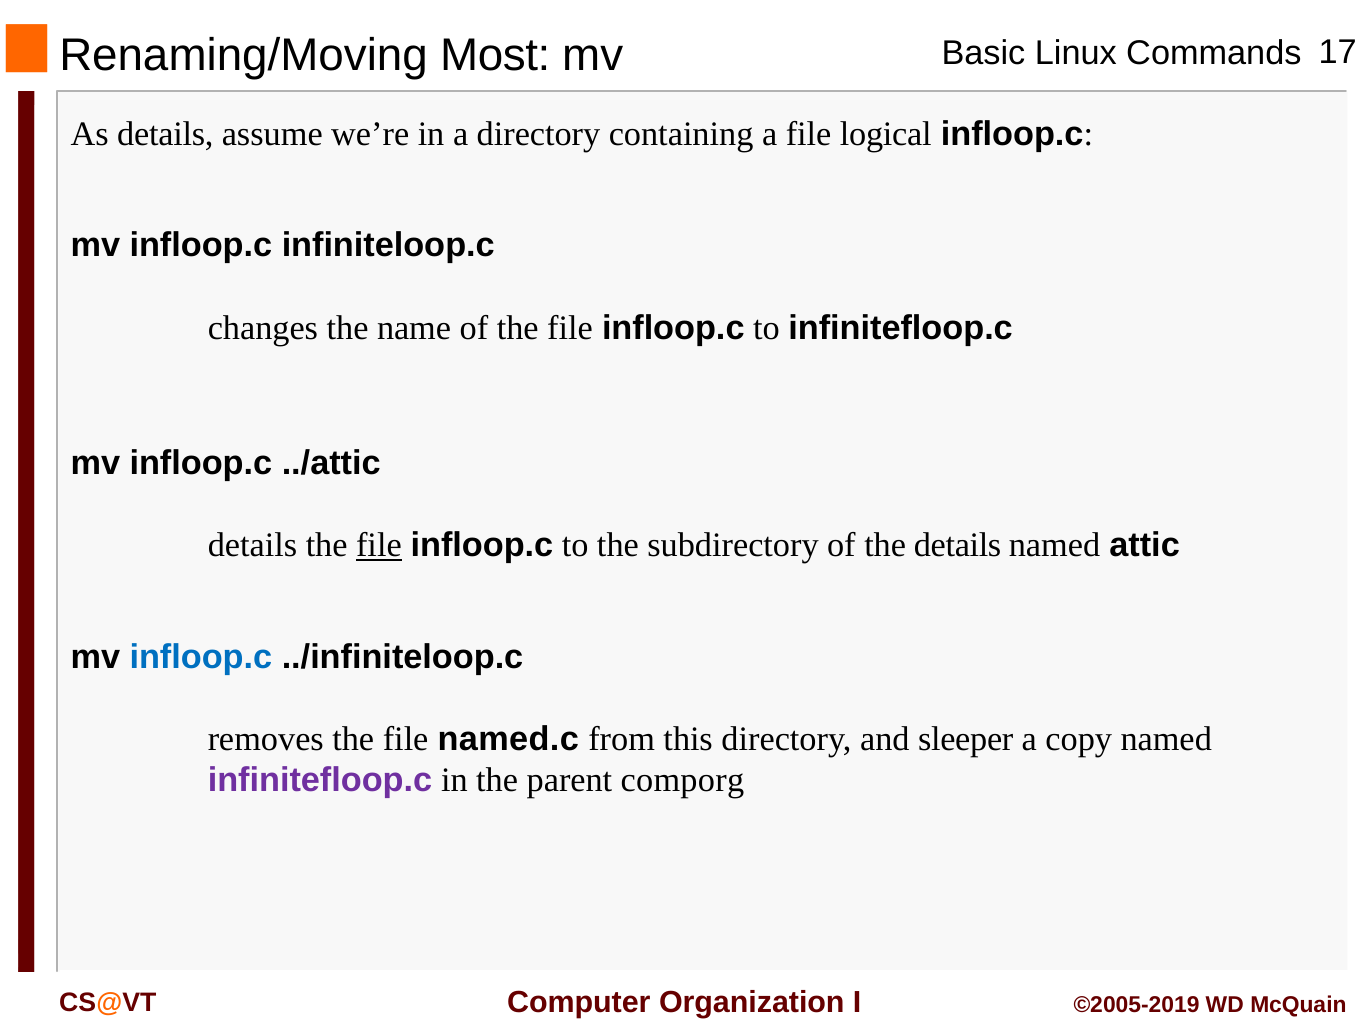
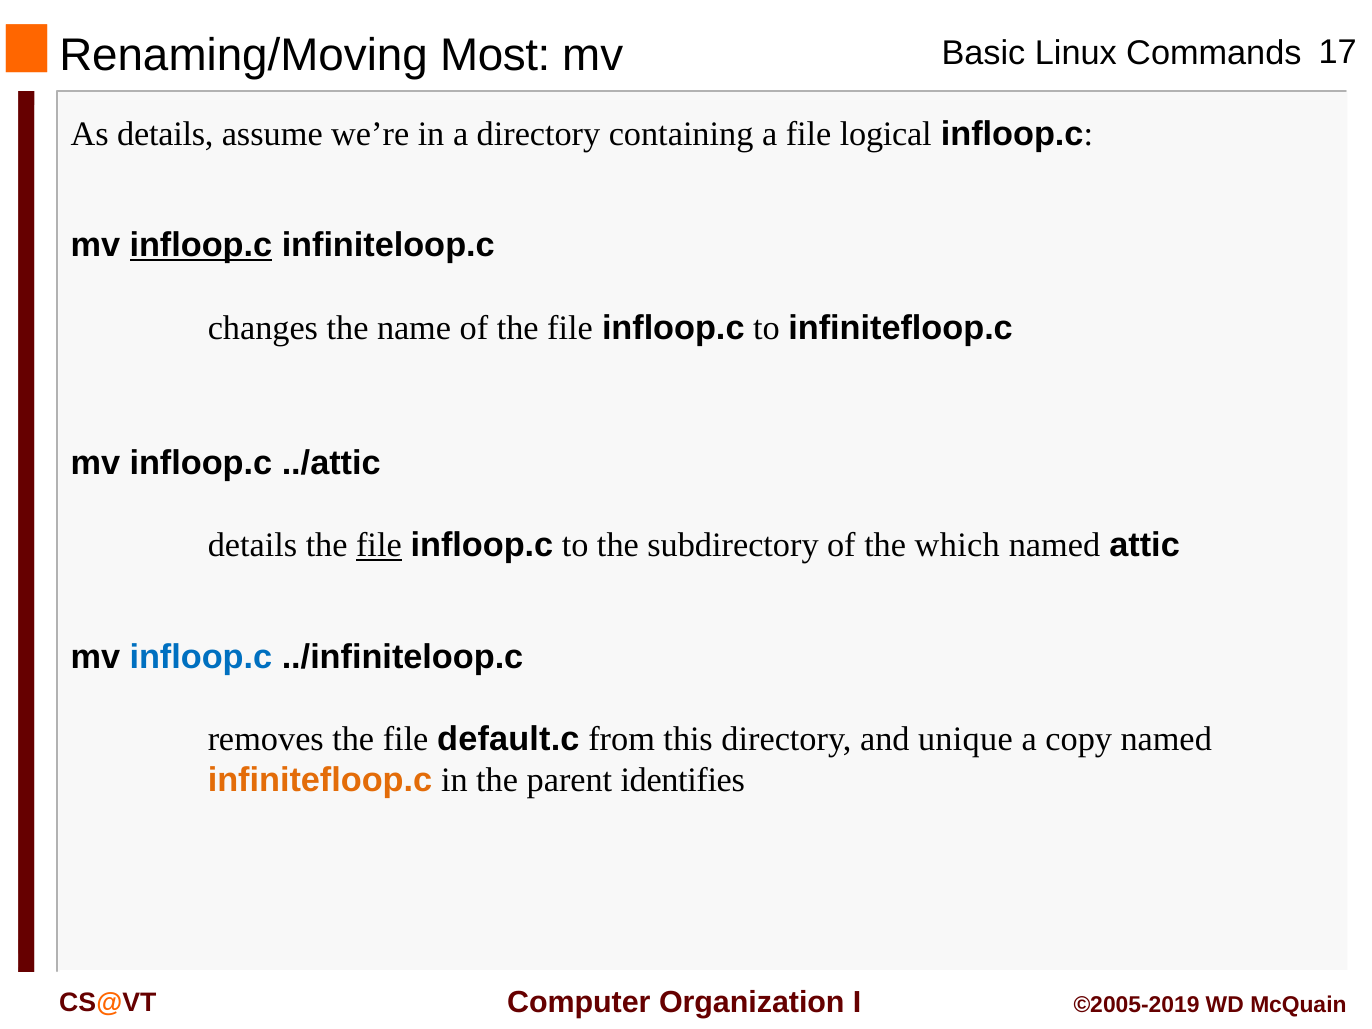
infloop.c underline: none -> present (201, 245)
the details: details -> which (957, 545)
named.c: named.c -> default.c (508, 739)
sleeper: sleeper -> unique (965, 739)
infinitefloop.c colour: purple -> orange (320, 781)
comporg: comporg -> identifies (683, 781)
